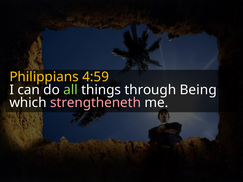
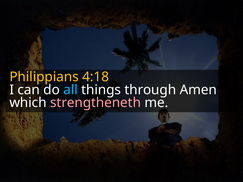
4:59: 4:59 -> 4:18 (96, 77)
all colour: light green -> light blue (71, 90)
Being: Being -> Amen (198, 90)
